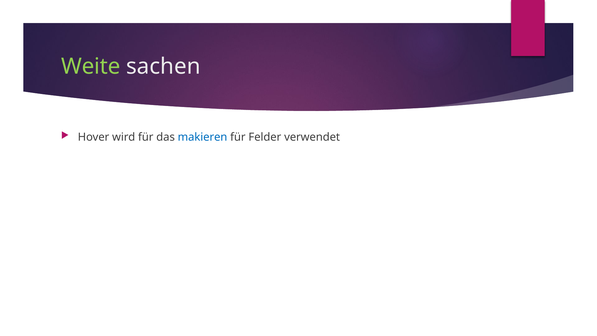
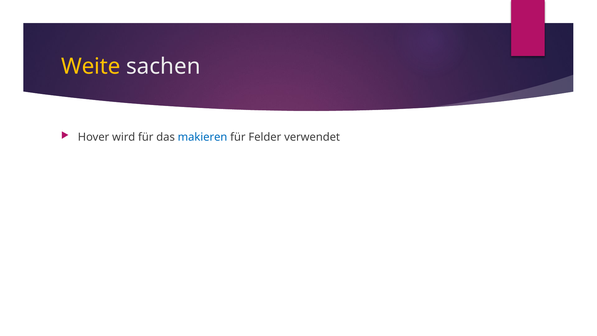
Weite colour: light green -> yellow (91, 67)
